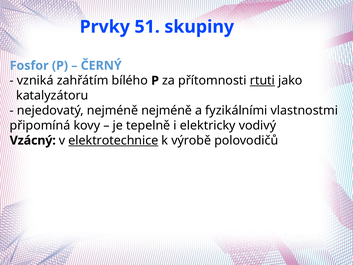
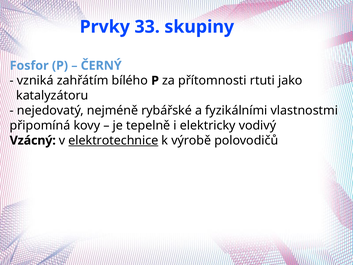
51: 51 -> 33 (147, 27)
rtuti underline: present -> none (262, 81)
nejméně nejméně: nejméně -> rybářské (167, 110)
